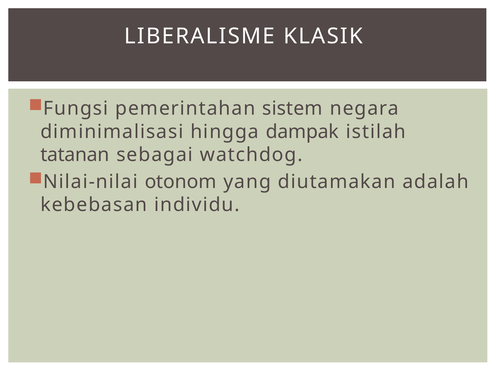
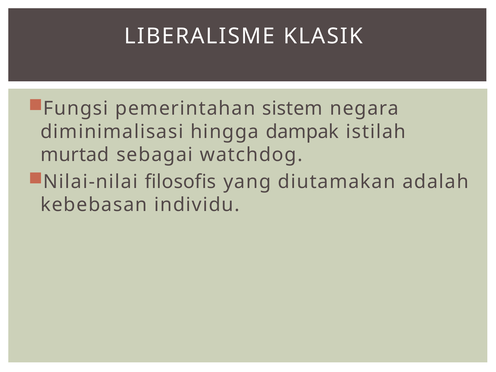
tatanan: tatanan -> murtad (75, 155)
otonom: otonom -> filosofis (180, 182)
